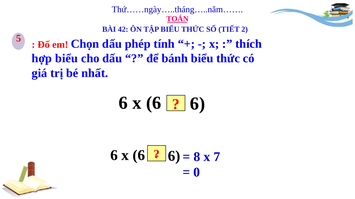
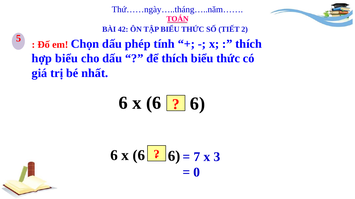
để bánh: bánh -> thích (175, 59)
8: 8 -> 7 (197, 157)
7: 7 -> 3 (217, 157)
